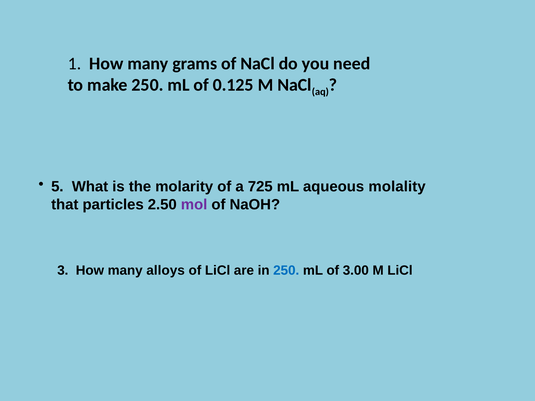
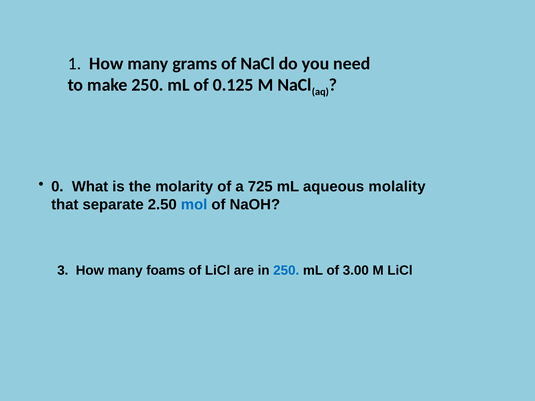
5: 5 -> 0 (57, 187)
particles: particles -> separate (113, 205)
mol colour: purple -> blue (194, 205)
alloys: alloys -> foams (166, 271)
